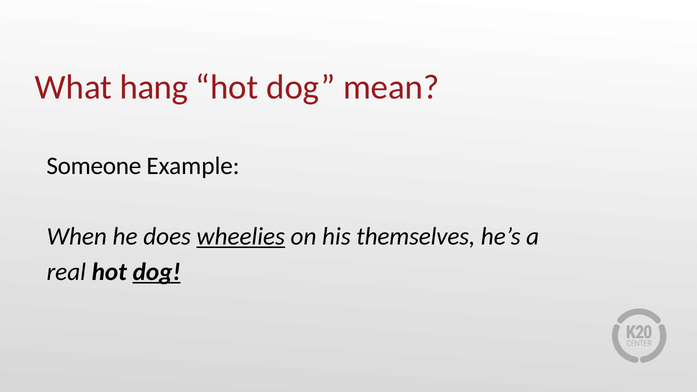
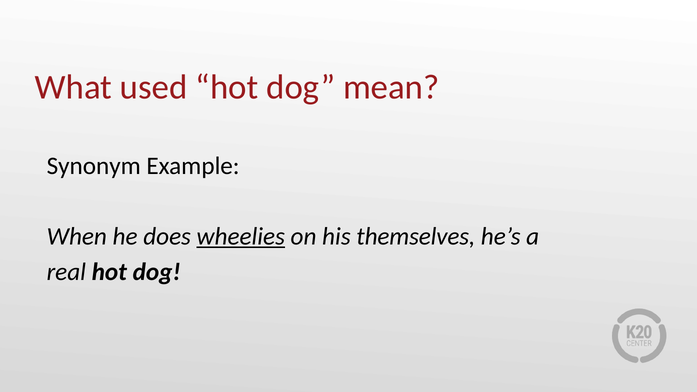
hang: hang -> used (154, 87)
Someone: Someone -> Synonym (94, 166)
dog underline: present -> none (157, 272)
